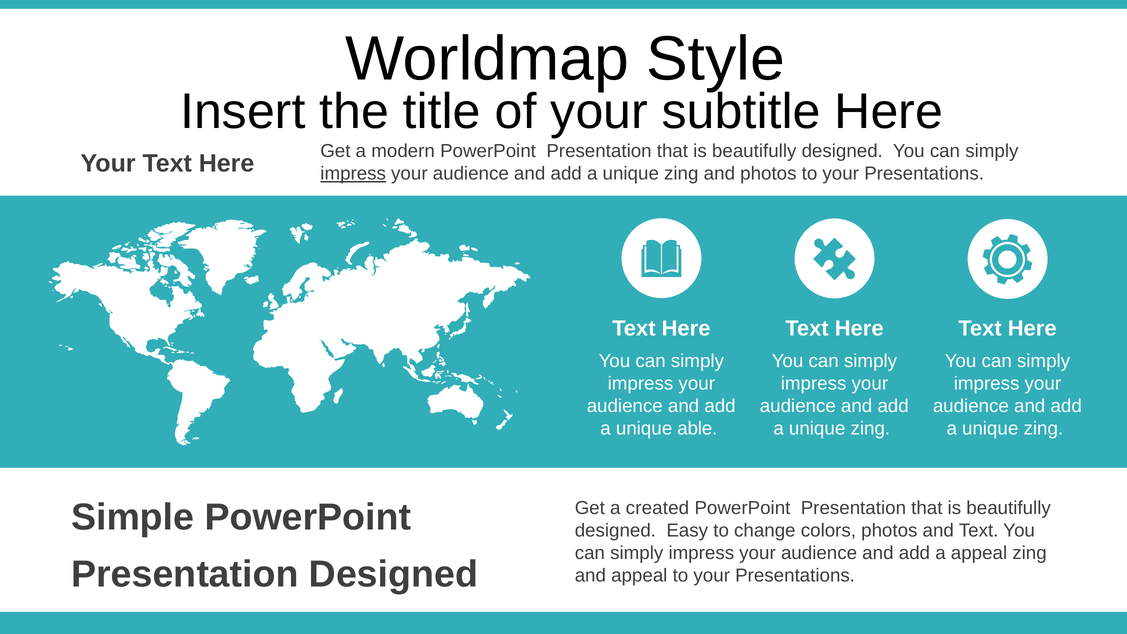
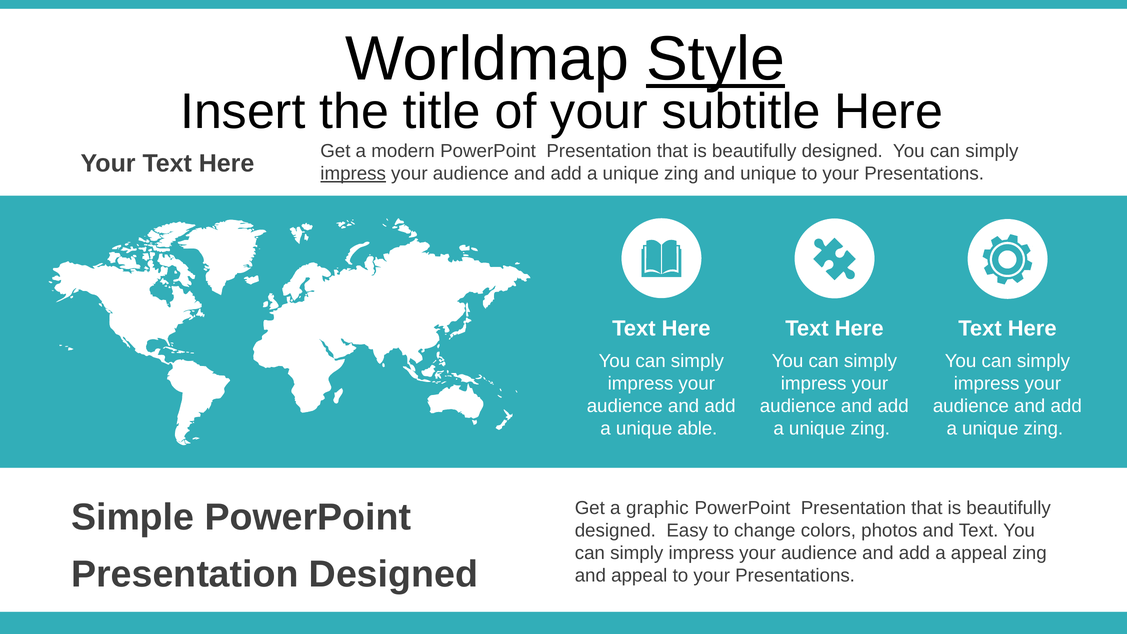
Style underline: none -> present (716, 59)
and photos: photos -> unique (768, 174)
created: created -> graphic (657, 508)
